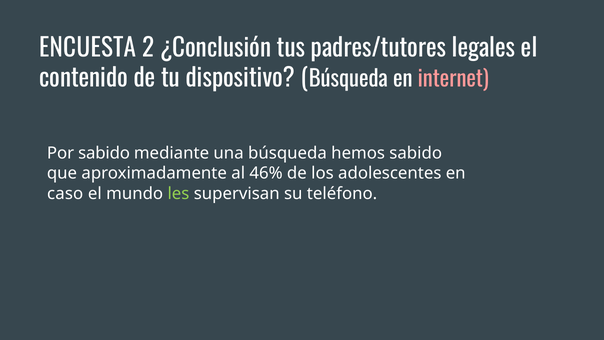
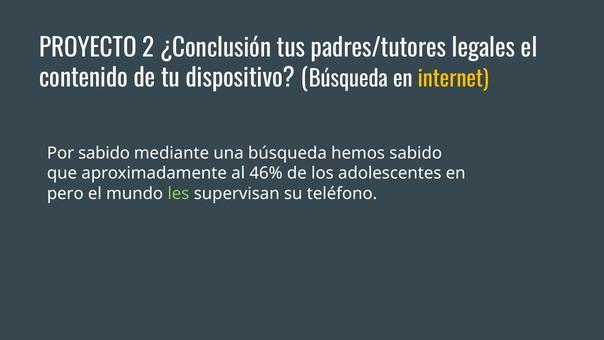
ENCUESTA: ENCUESTA -> PROYECTO (88, 48)
internet colour: pink -> yellow (453, 79)
caso: caso -> pero (65, 193)
